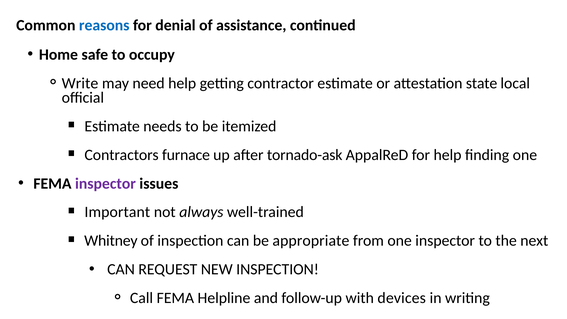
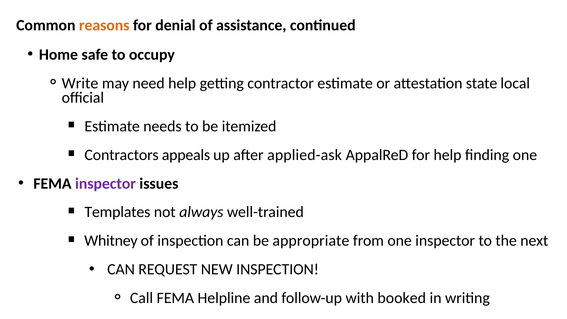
reasons colour: blue -> orange (104, 25)
furnace: furnace -> appeals (186, 155)
tornado-ask: tornado-ask -> applied-ask (305, 155)
Important: Important -> Templates (117, 212)
devices: devices -> booked (402, 298)
